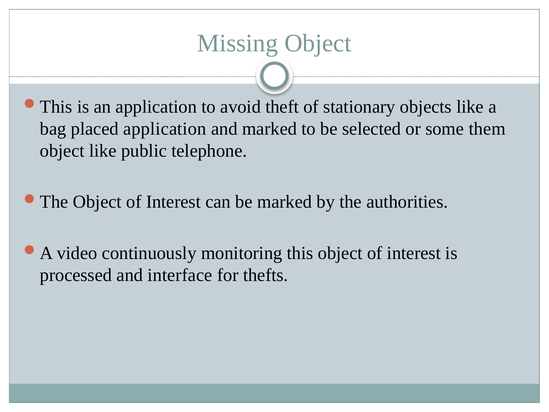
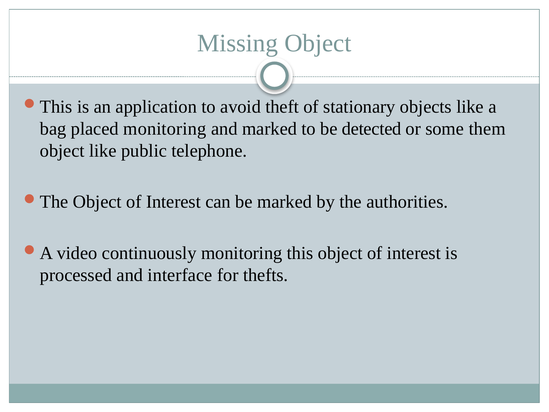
placed application: application -> monitoring (165, 129)
selected: selected -> detected (372, 129)
